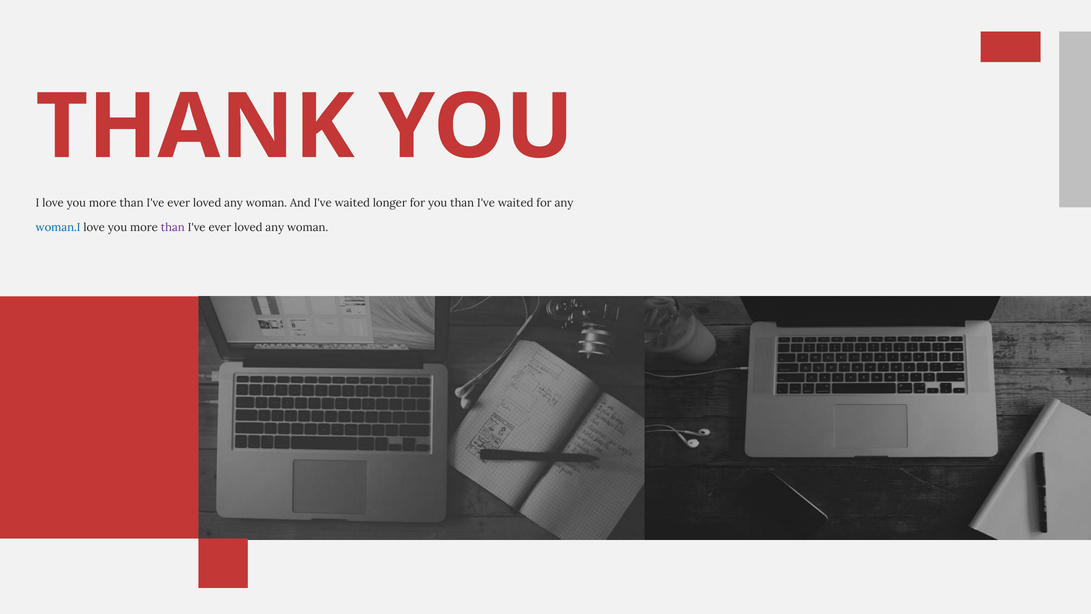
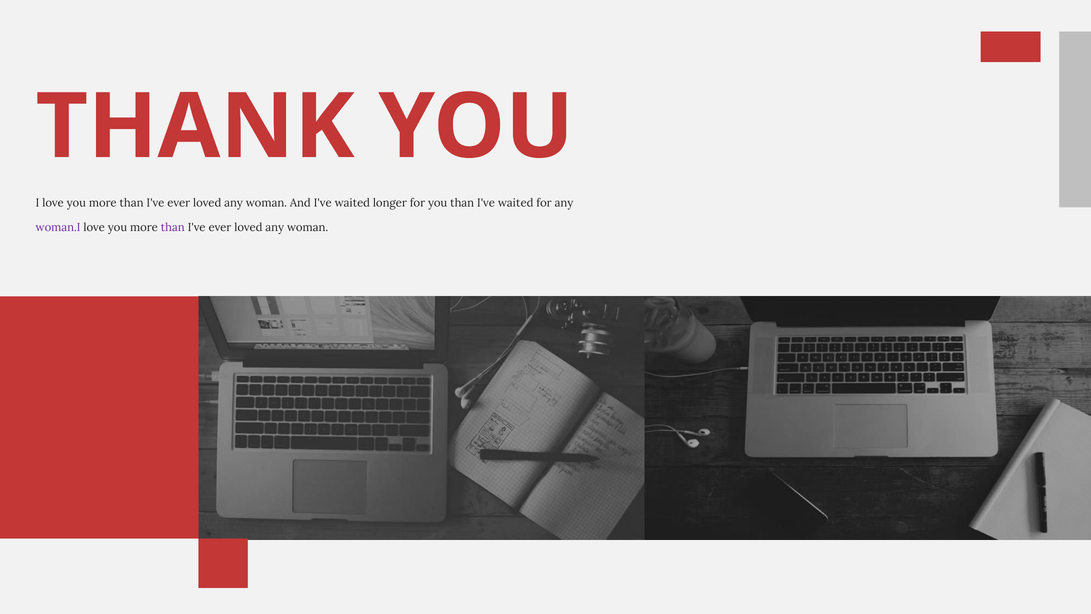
woman.I colour: blue -> purple (58, 228)
